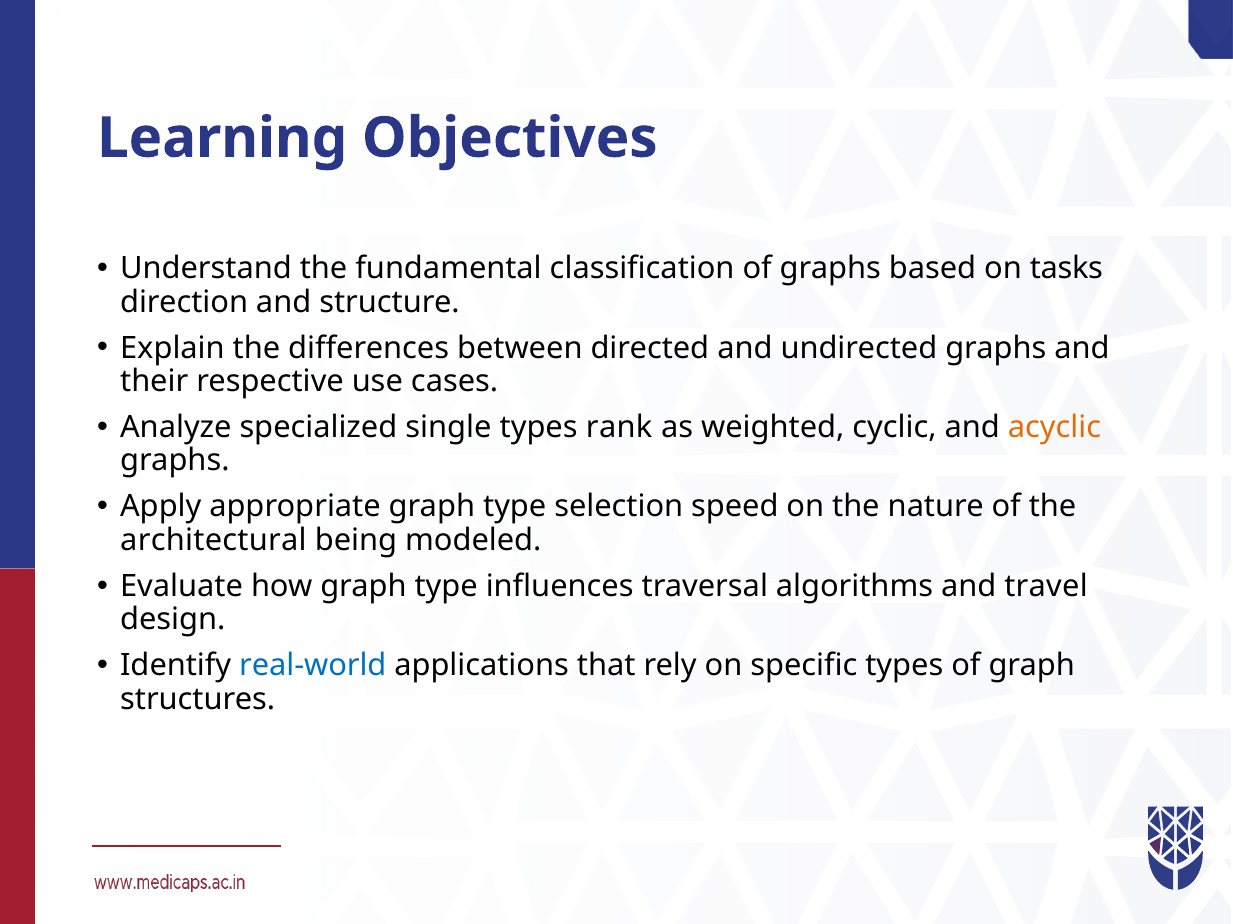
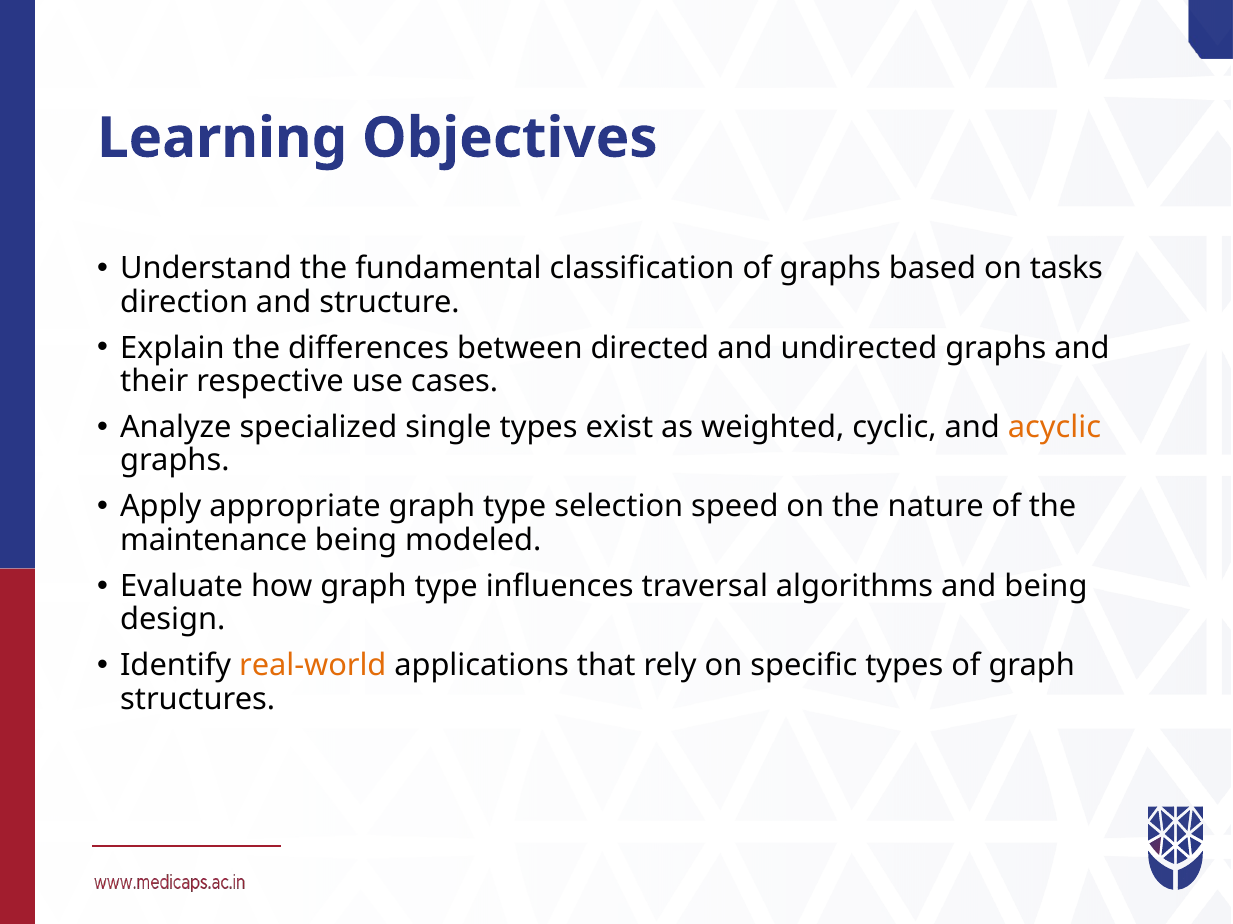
rank: rank -> exist (619, 428)
architectural: architectural -> maintenance (214, 541)
and travel: travel -> being (1046, 587)
real-world colour: blue -> orange (313, 666)
